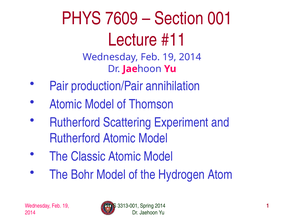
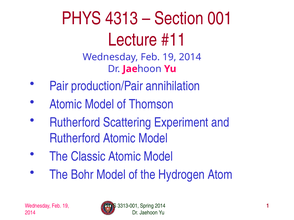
7609: 7609 -> 4313 (122, 18)
